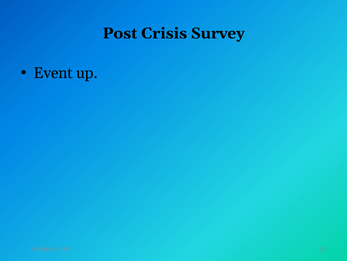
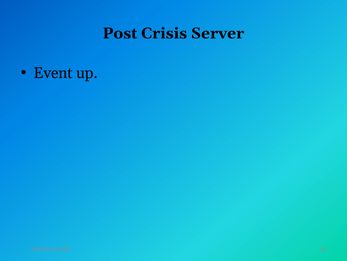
Survey: Survey -> Server (218, 33)
